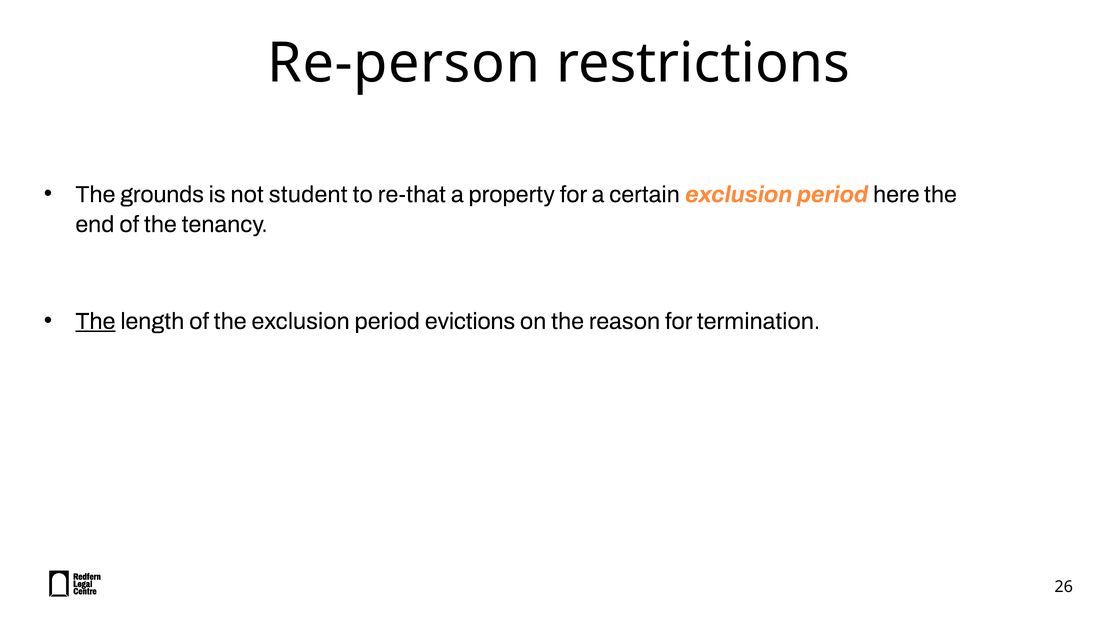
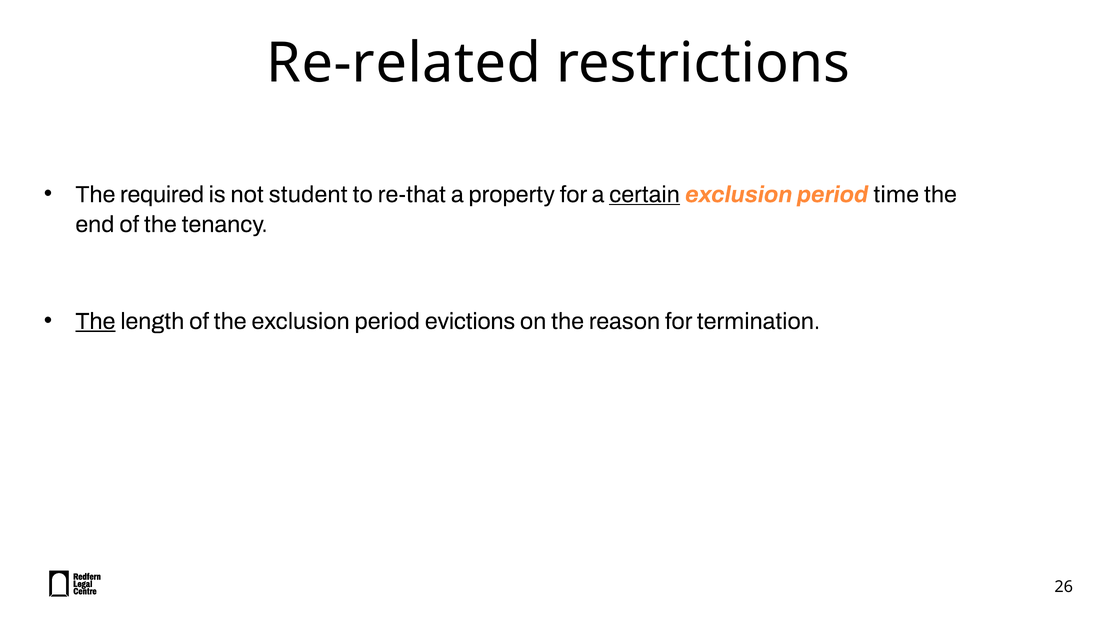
Re-person: Re-person -> Re-related (404, 64)
grounds: grounds -> required (162, 195)
certain underline: none -> present (644, 195)
here: here -> time (896, 195)
